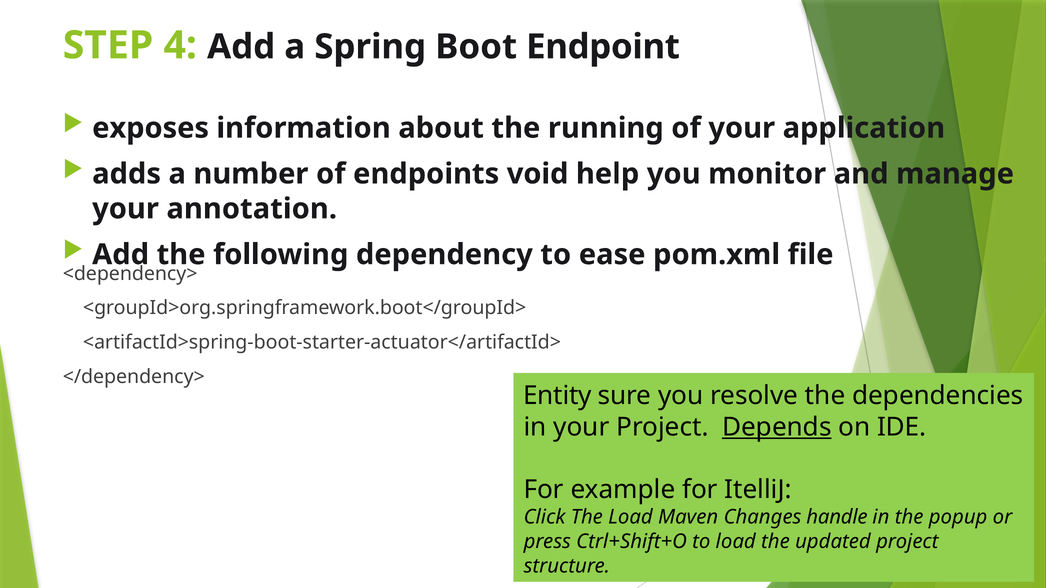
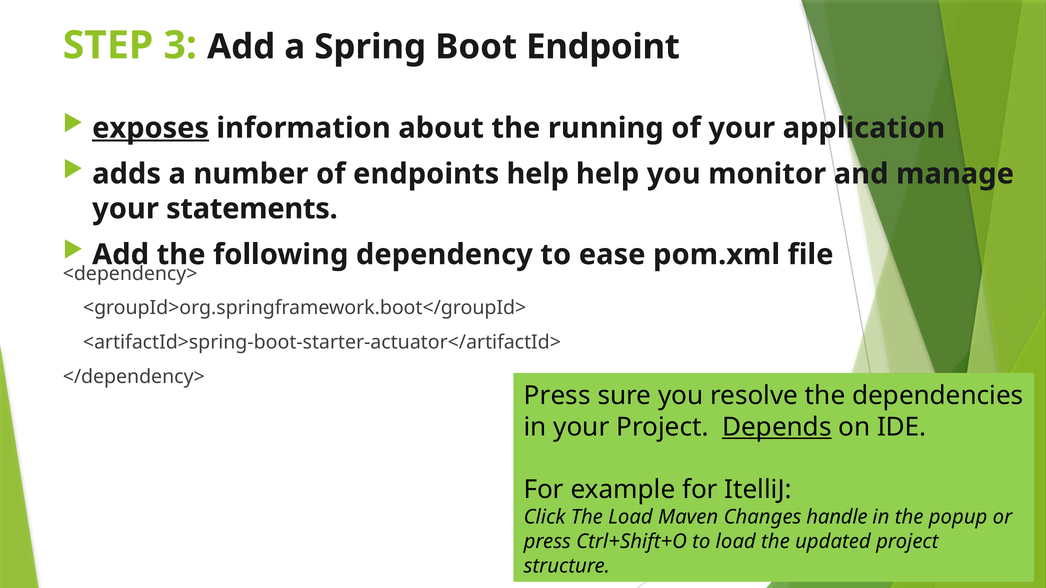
4: 4 -> 3 (180, 45)
exposes underline: none -> present (151, 128)
endpoints void: void -> help (538, 174)
annotation: annotation -> statements (252, 209)
Entity: Entity -> Press (557, 396)
